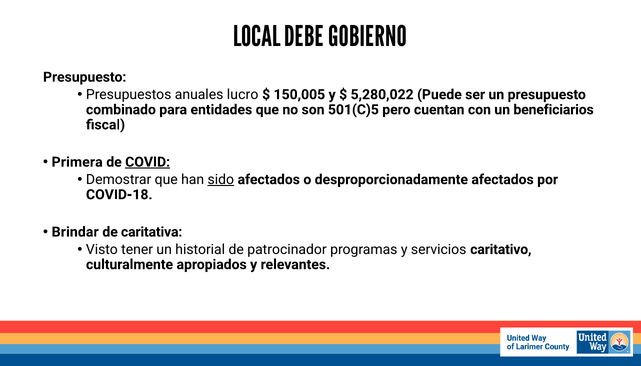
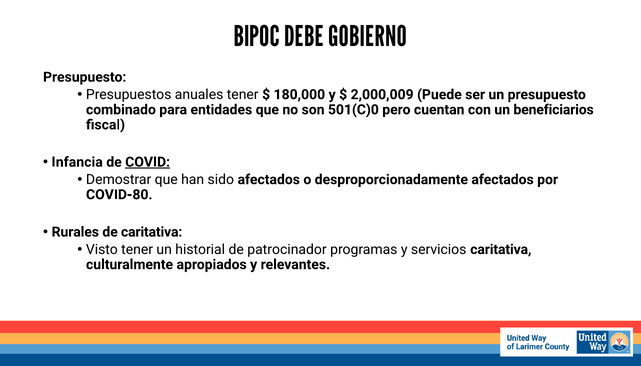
LOCAL: LOCAL -> BIPOC (257, 37)
anuales lucro: lucro -> tener (243, 95)
150,005: 150,005 -> 180,000 (299, 95)
5,280,022: 5,280,022 -> 2,000,009 (382, 95)
501(C)5: 501(C)5 -> 501(C)0 (353, 110)
Primera: Primera -> Infancia (77, 162)
sido underline: present -> none (221, 180)
COVID-18: COVID-18 -> COVID-80 (119, 195)
Brindar: Brindar -> Rurales (75, 232)
servicios caritativo: caritativo -> caritativa (501, 250)
